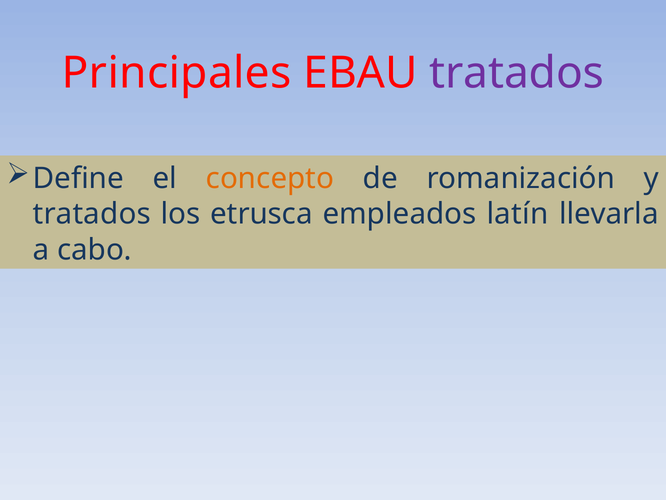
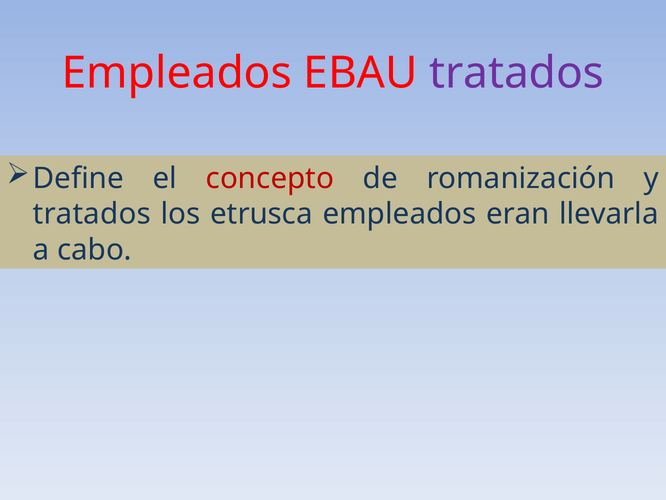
Principales: Principales -> Empleados (177, 73)
concepto colour: orange -> red (270, 178)
latín: latín -> eran (518, 214)
